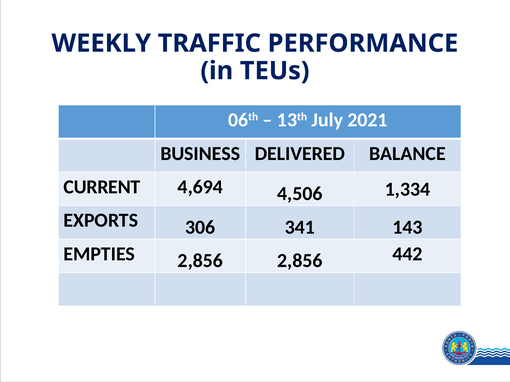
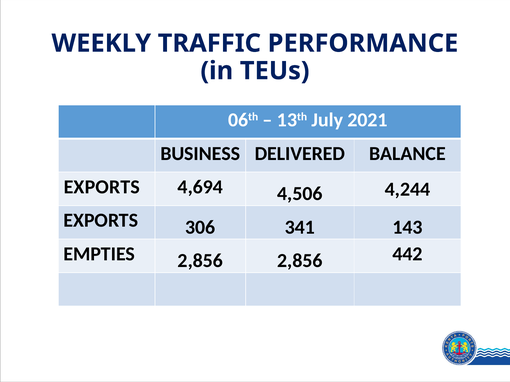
CURRENT: CURRENT -> EXPORTS (102, 187)
1,334: 1,334 -> 4,244 (408, 190)
